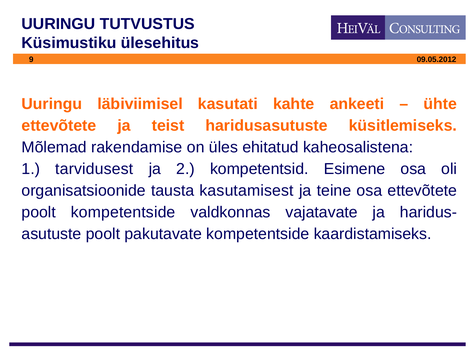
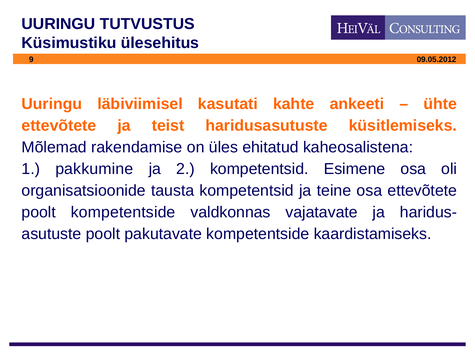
tarvidusest: tarvidusest -> pakkumine (94, 169)
tausta kasutamisest: kasutamisest -> kompetentsid (247, 191)
